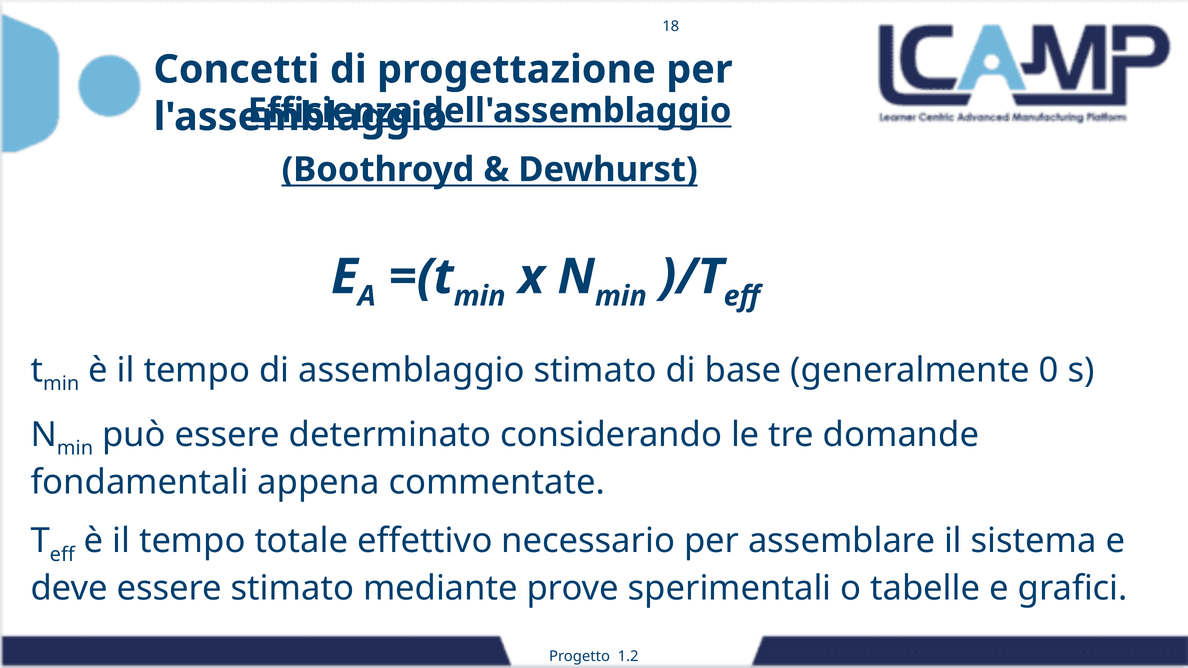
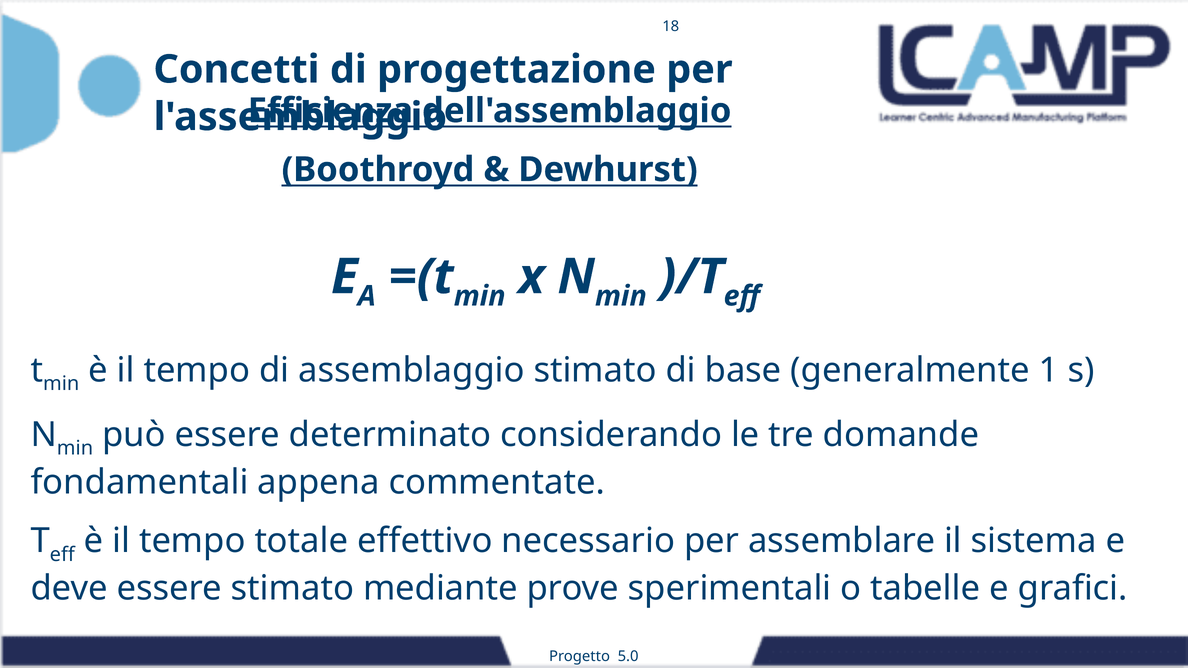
0: 0 -> 1 (1049, 370)
1.2: 1.2 -> 5.0 (628, 657)
